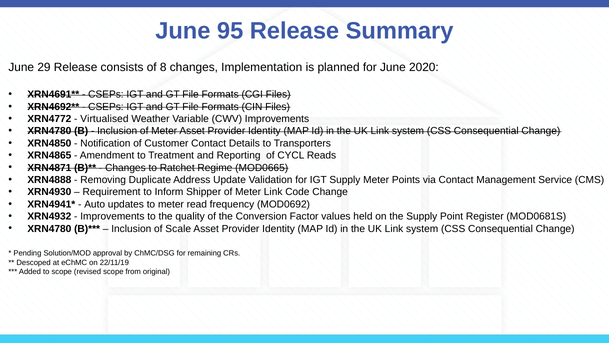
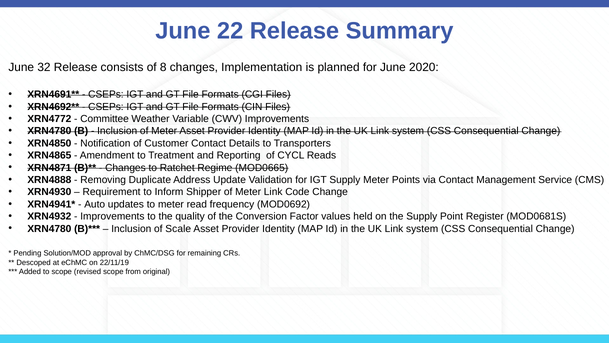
95: 95 -> 22 (230, 31)
29: 29 -> 32 (44, 67)
Virtualised: Virtualised -> Committee (105, 119)
